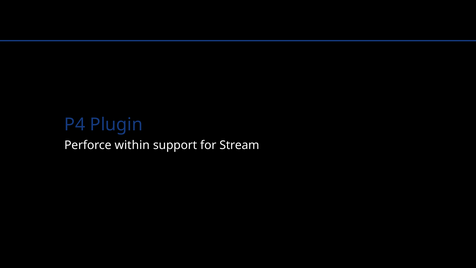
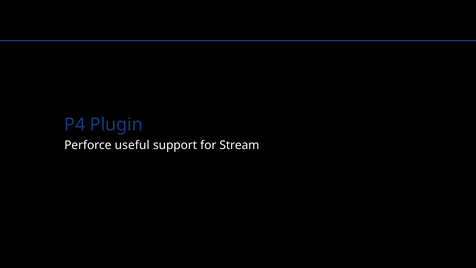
within: within -> useful (132, 145)
